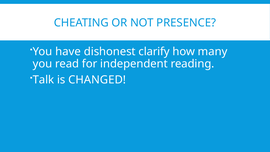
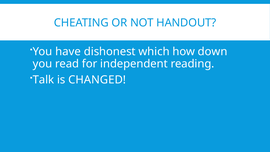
PRESENCE: PRESENCE -> HANDOUT (186, 23)
clarify: clarify -> which (154, 52)
many: many -> down (213, 52)
